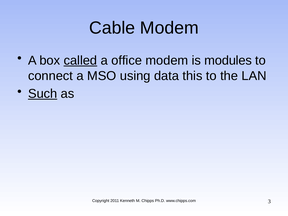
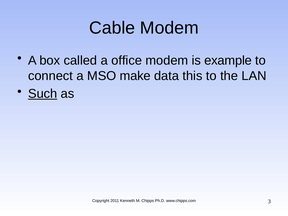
called underline: present -> none (80, 60)
modules: modules -> example (228, 60)
using: using -> make (135, 76)
